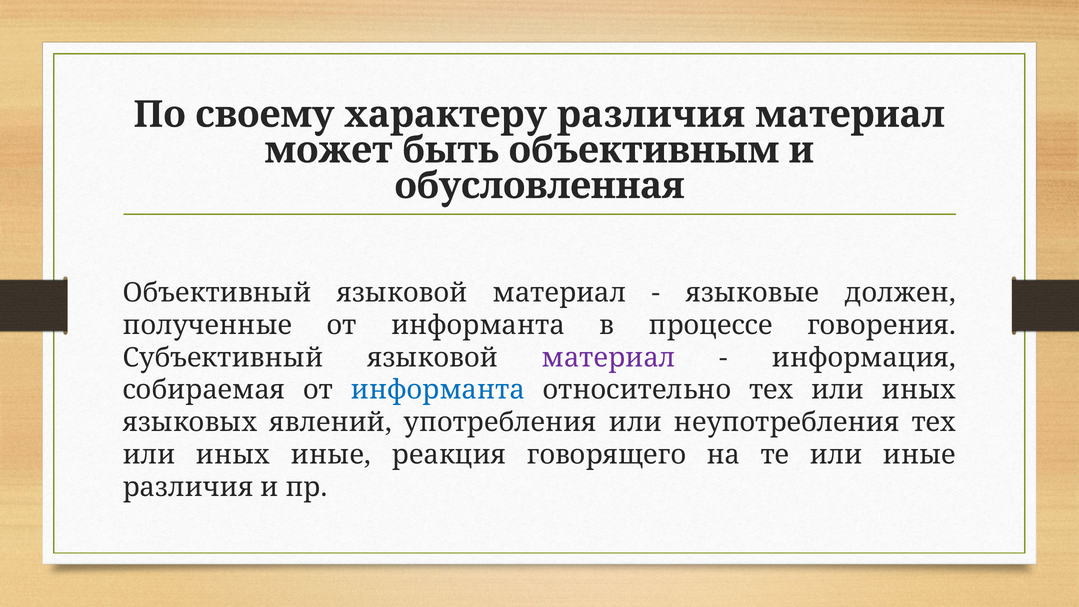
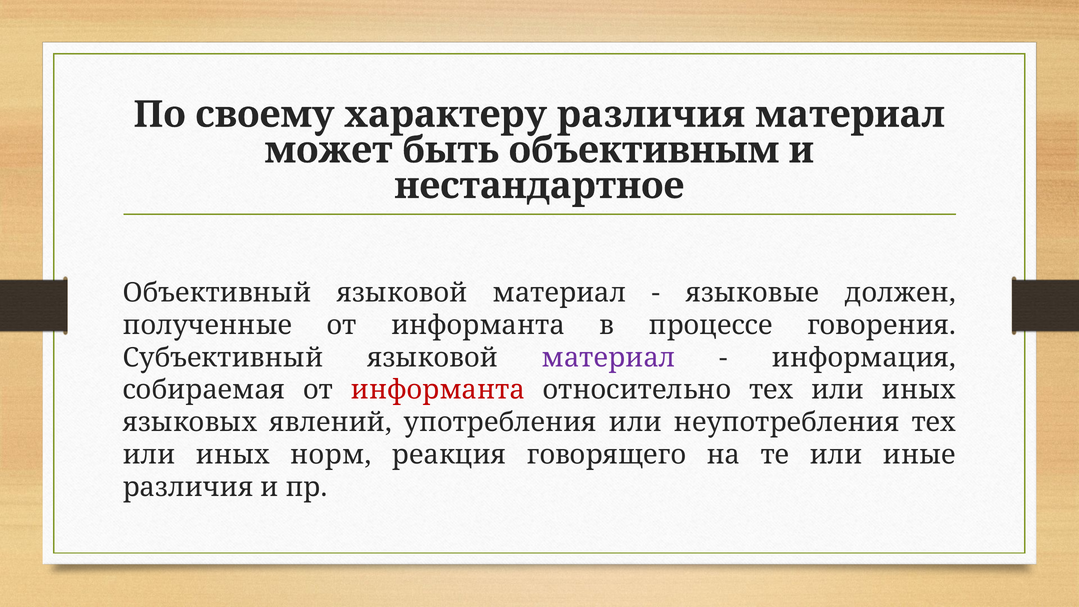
обусловленная: обусловленная -> нестандартное (539, 186)
информанта colour: blue -> red (438, 390)
иных иные: иные -> норм (331, 455)
